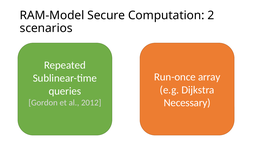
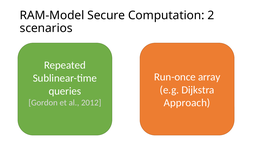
Necessary: Necessary -> Approach (187, 103)
